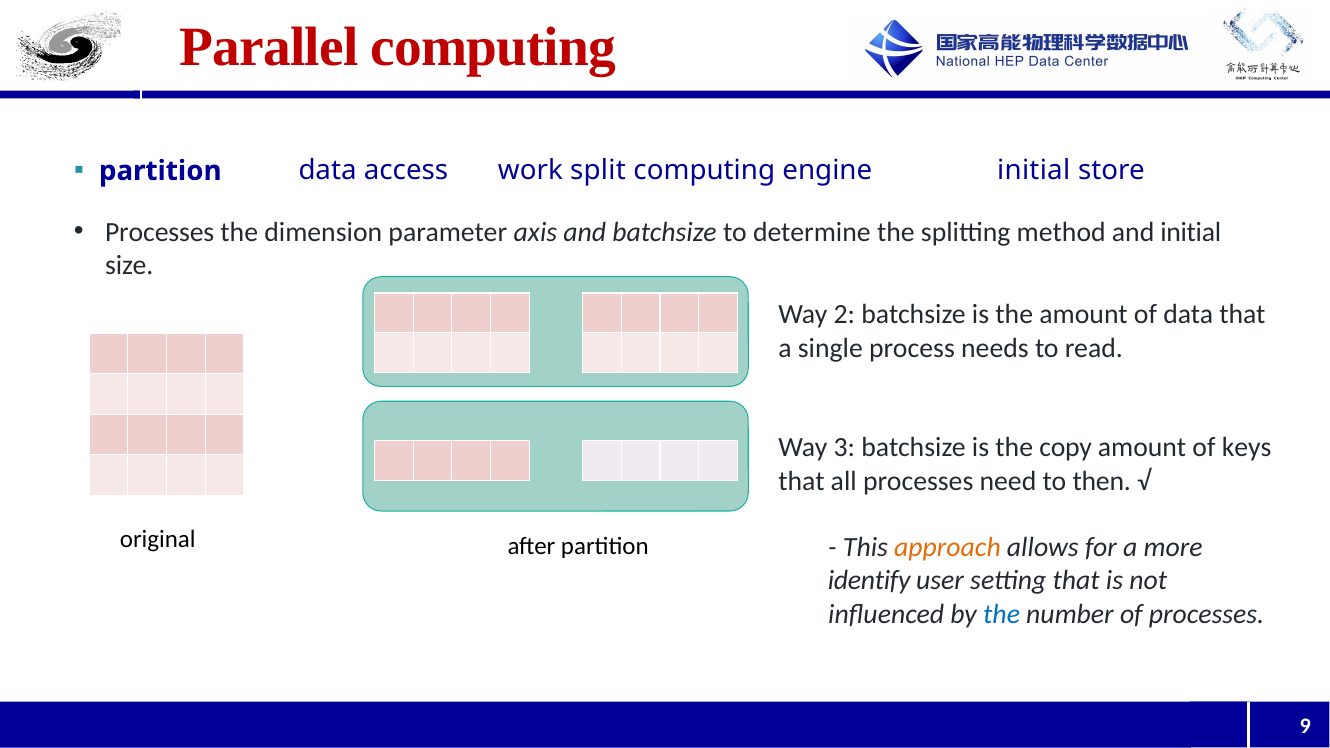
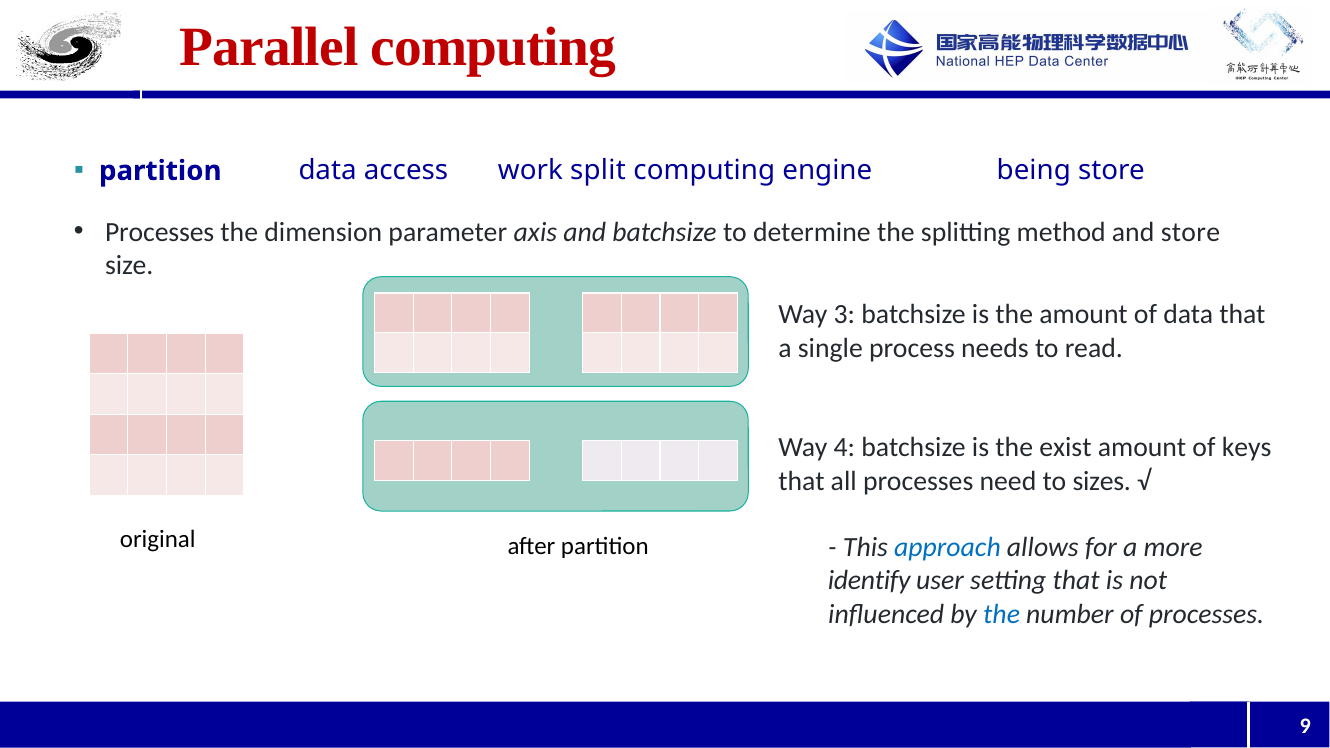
engine initial: initial -> being (1034, 171)
and initial: initial -> store (1190, 232)
2: 2 -> 3 (844, 315)
3: 3 -> 4 (844, 448)
copy: copy -> exist (1065, 448)
then: then -> sizes (1102, 481)
approach colour: orange -> blue (947, 548)
